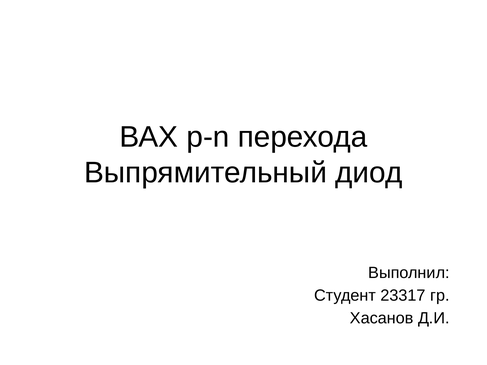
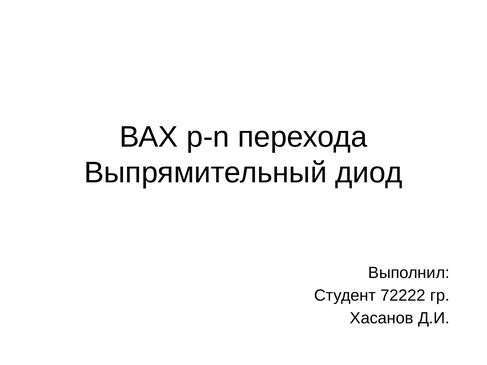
23317: 23317 -> 72222 (403, 296)
